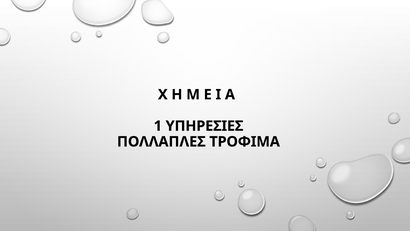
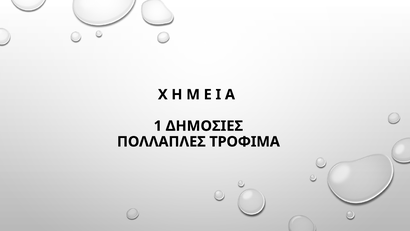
ΥΠΗΡΕΣΙΕΣ: ΥΠΗΡΕΣΙΕΣ -> ΔΗΜΟΣΙΕΣ (204, 126)
